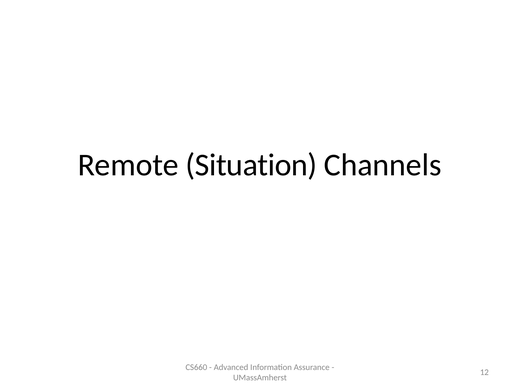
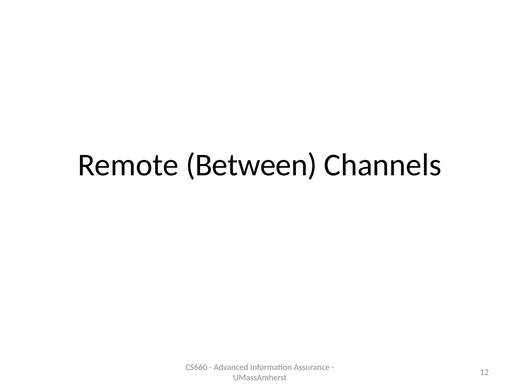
Situation: Situation -> Between (251, 165)
